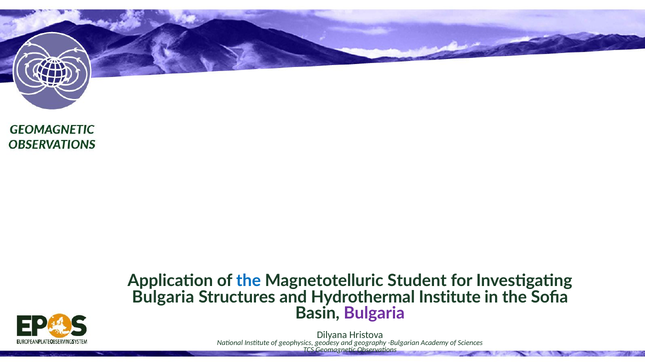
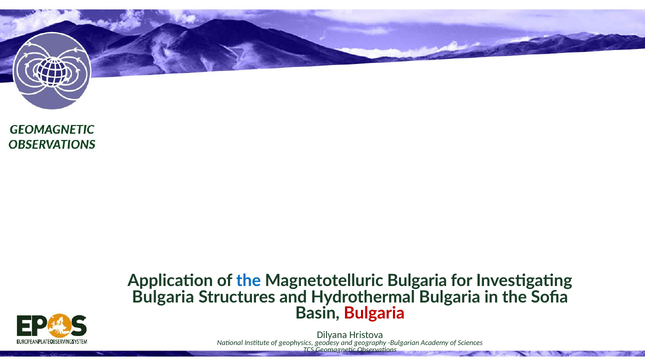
Magnetotelluric Student: Student -> Bulgaria (417, 281)
Hydrothermal Institute: Institute -> Bulgaria (450, 297)
Bulgaria colour: purple -> red (374, 313)
